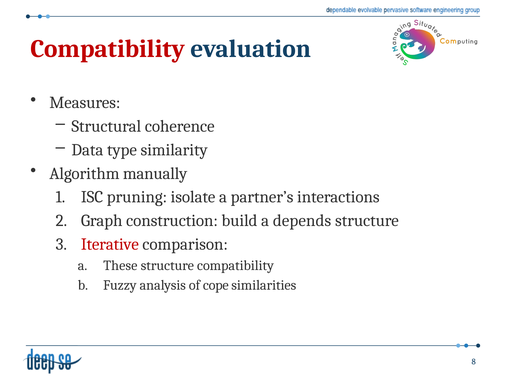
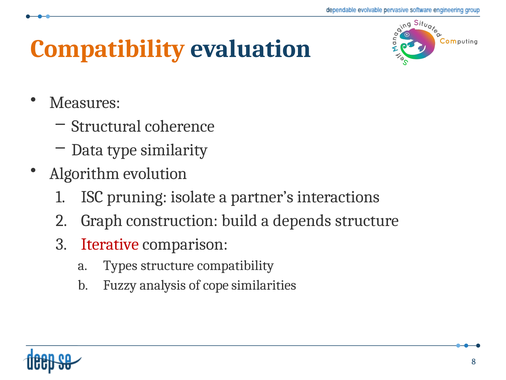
Compatibility colour: red -> orange (108, 49)
manually: manually -> evolution (155, 173)
These: These -> Types (120, 265)
